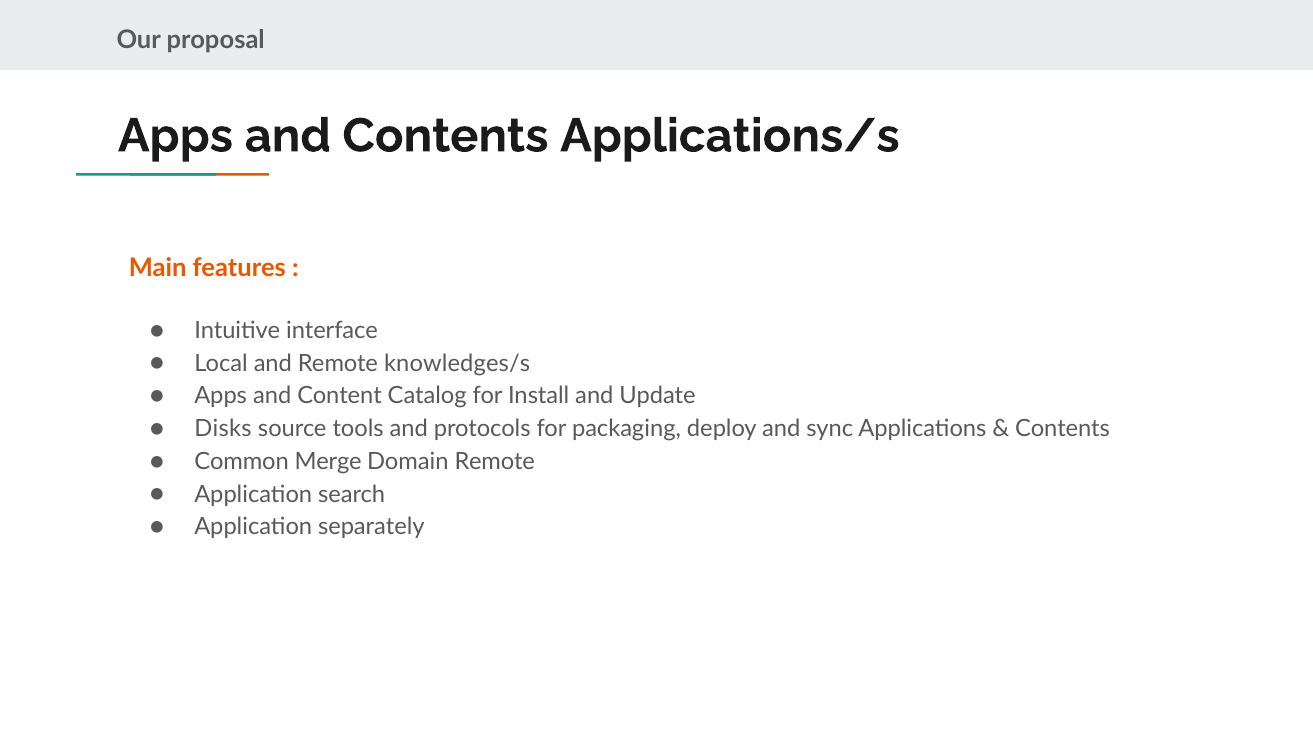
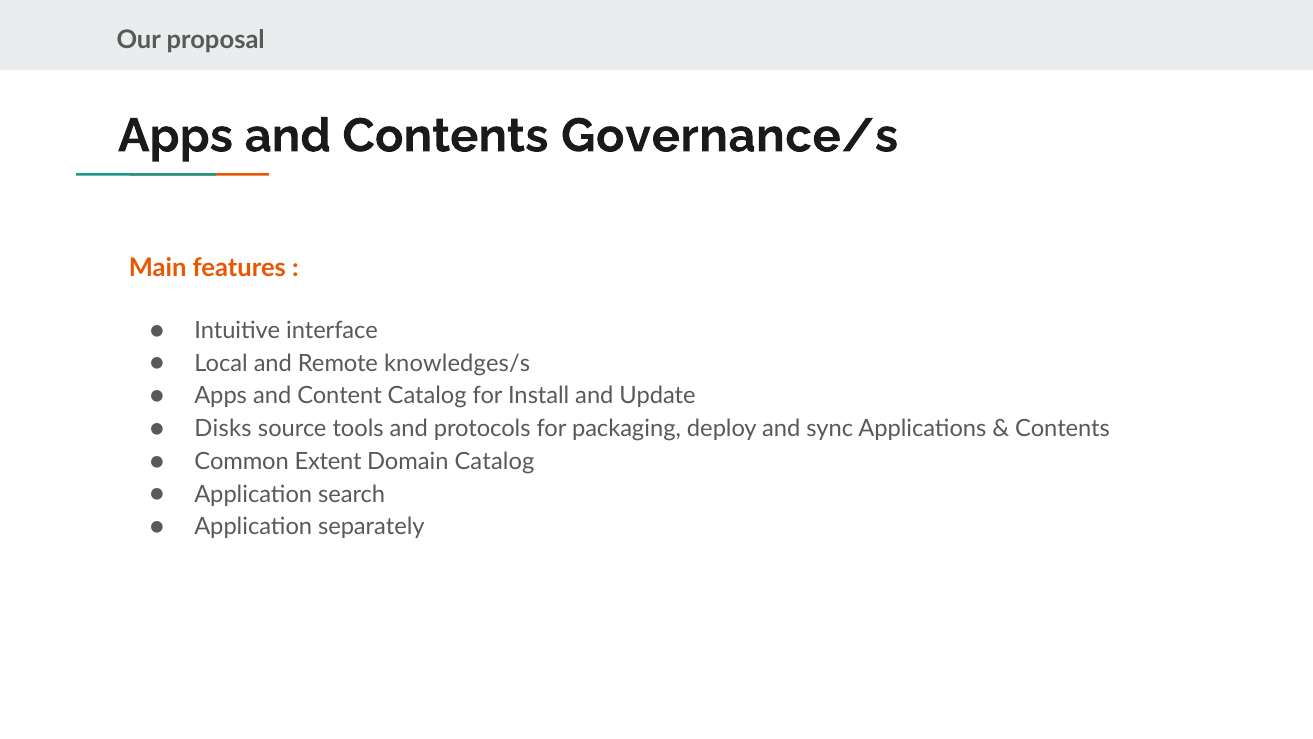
Applications/s: Applications/s -> Governance/s (730, 136)
Merge: Merge -> Extent (328, 461)
Domain Remote: Remote -> Catalog (495, 461)
